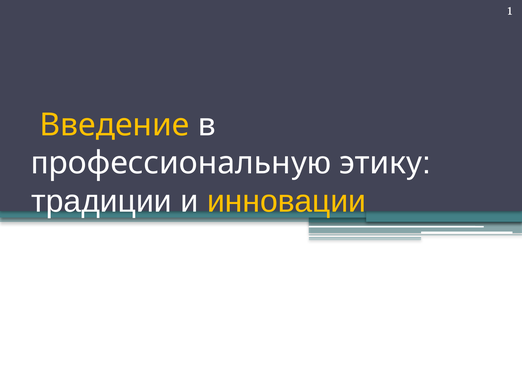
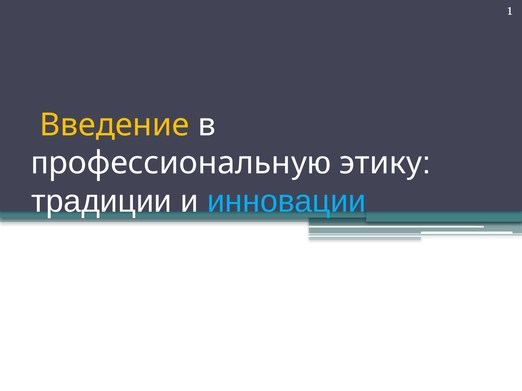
инновации colour: yellow -> light blue (287, 202)
